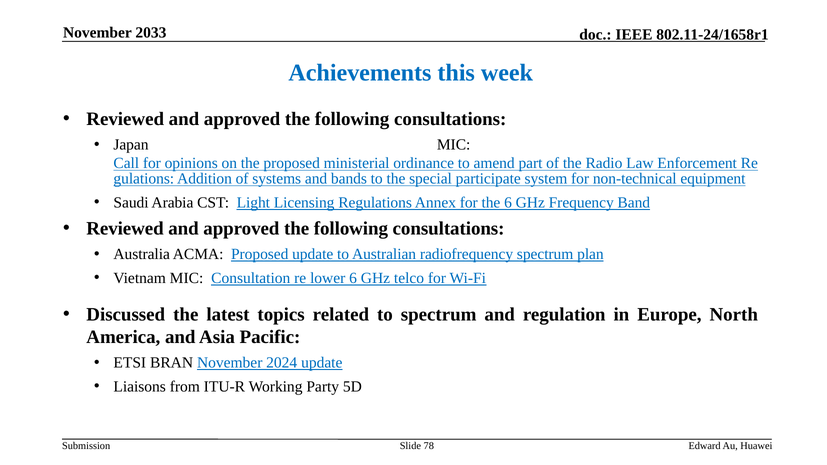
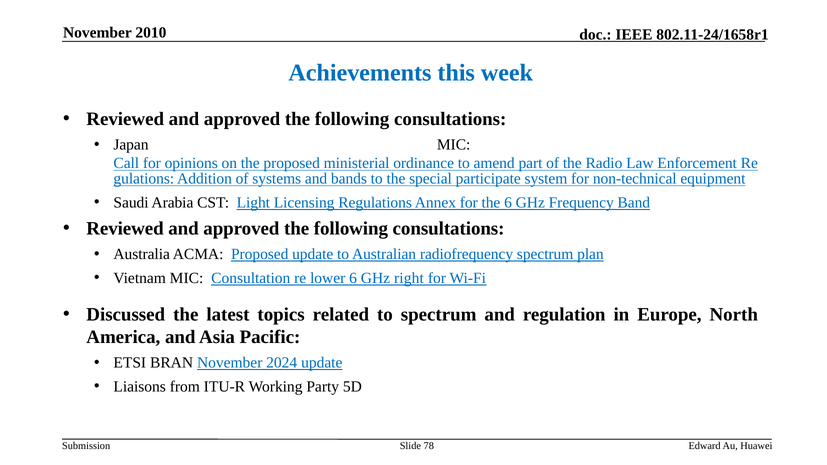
2033: 2033 -> 2010 (151, 33)
telco: telco -> right (409, 278)
